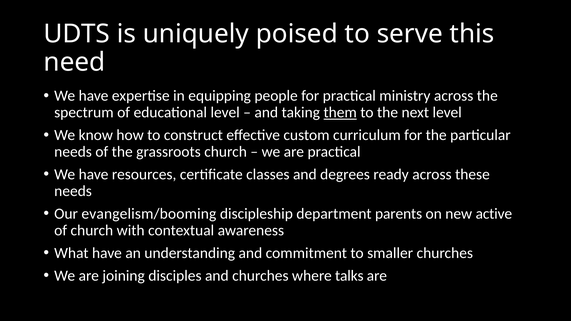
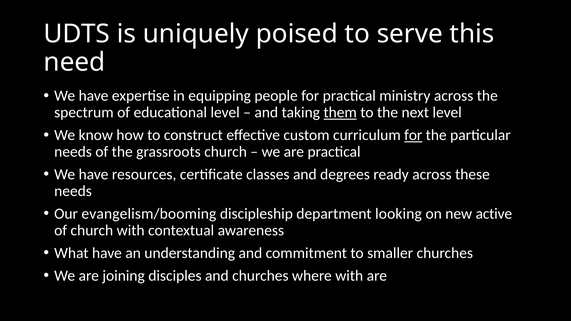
for underline: none -> present (413, 135)
parents: parents -> looking (398, 214)
where talks: talks -> with (349, 276)
